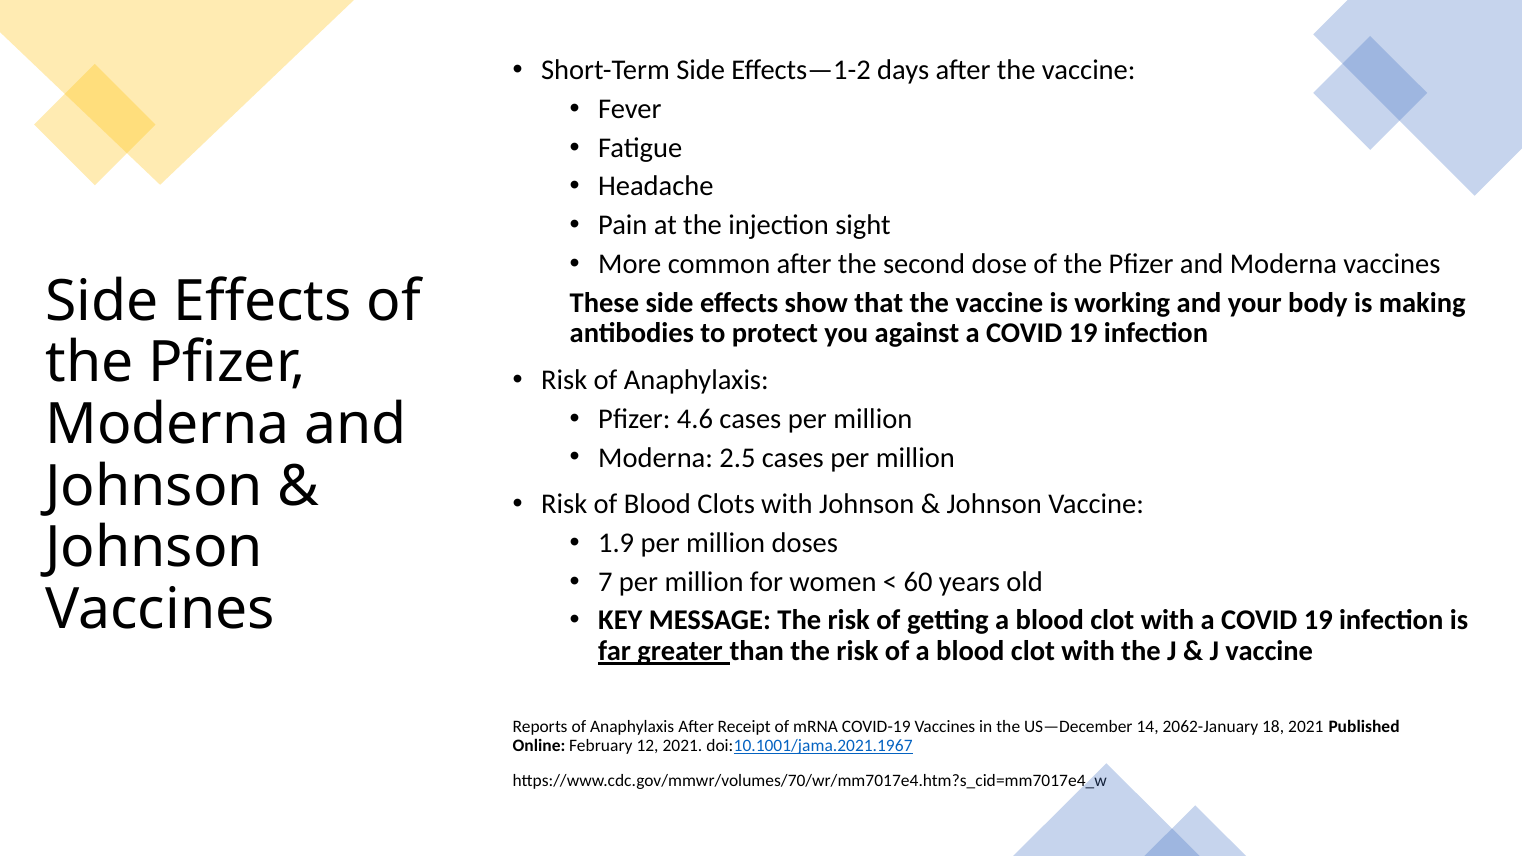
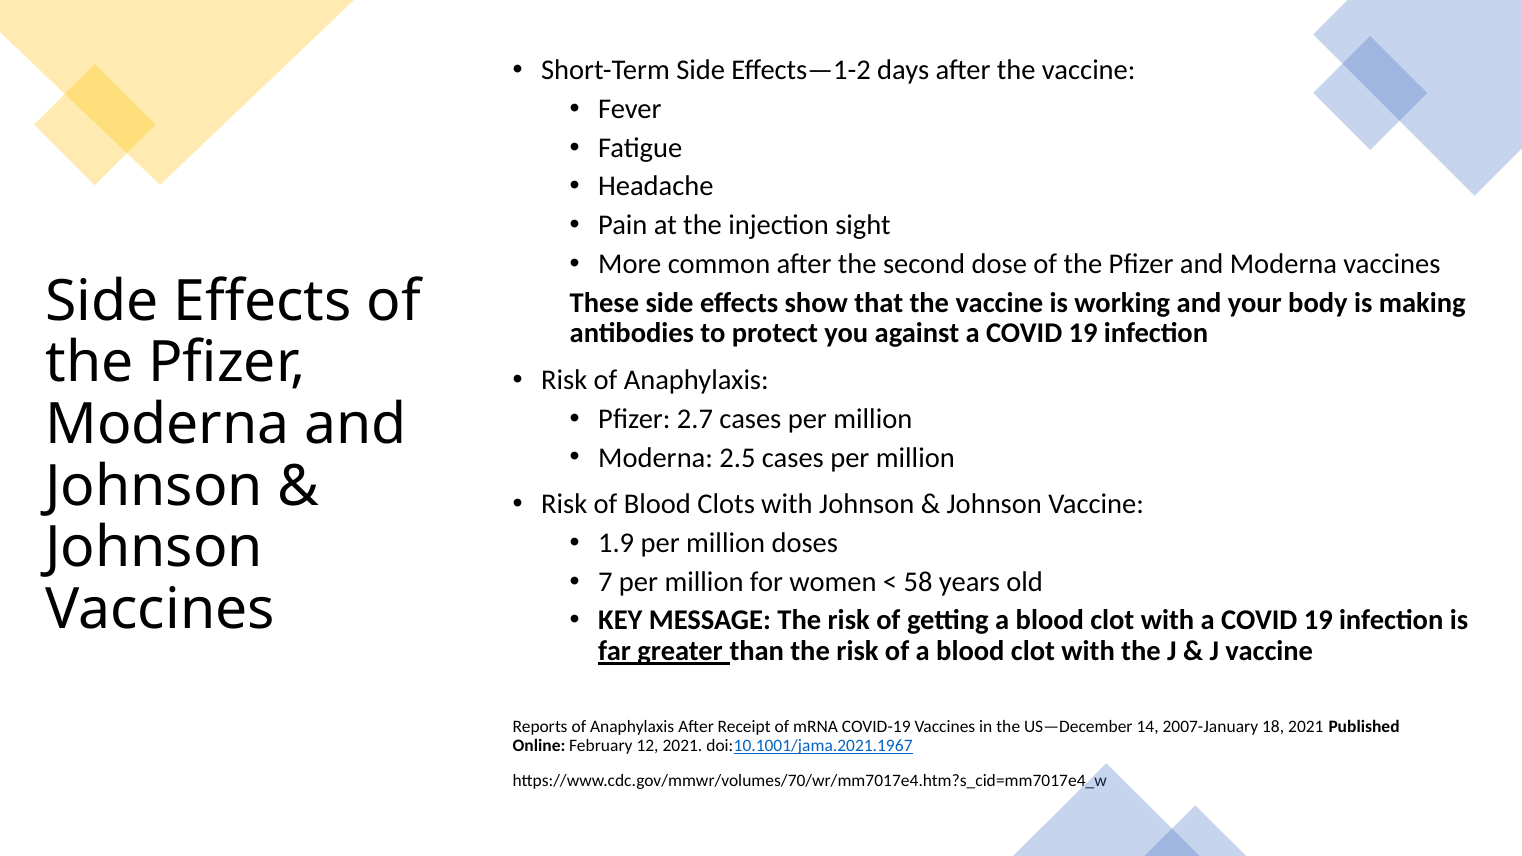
4.6: 4.6 -> 2.7 (695, 419)
60: 60 -> 58 (918, 582)
2062-January: 2062-January -> 2007-January (1210, 727)
